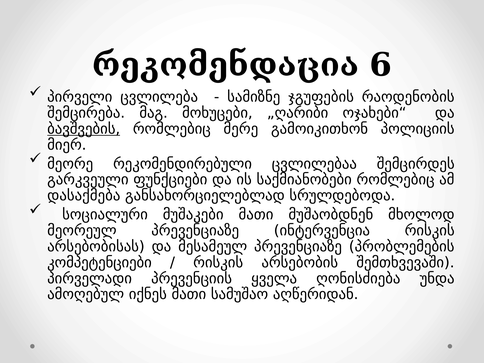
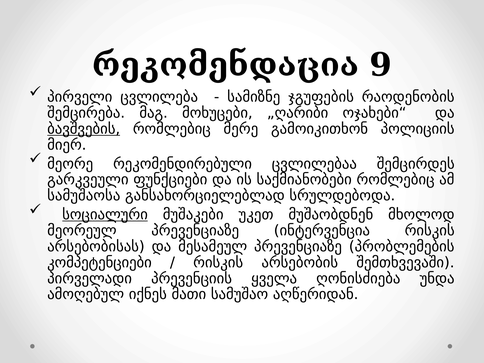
6: 6 -> 9 (381, 65)
დასაქმება: დასაქმება -> სამუშაოსა (84, 196)
სოციალური underline: none -> present (105, 215)
მუშაკები მათი: მათი -> უკეთ (256, 215)
